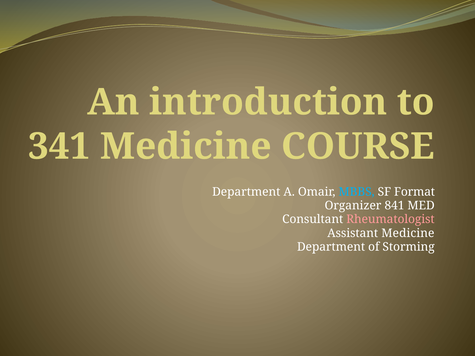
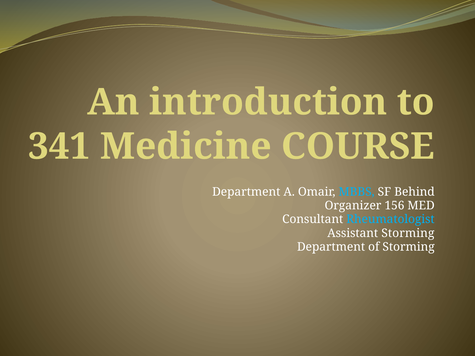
Format: Format -> Behind (414, 192)
841: 841 -> 156 (394, 206)
Rheumatologist colour: pink -> light blue (390, 219)
Assistant Medicine: Medicine -> Storming (408, 233)
